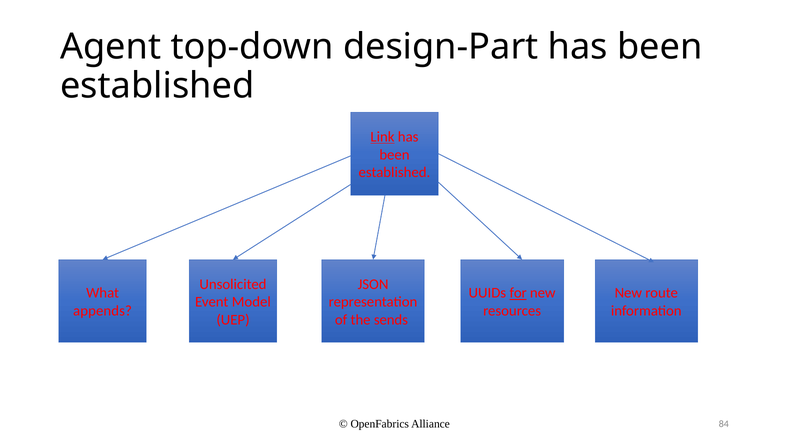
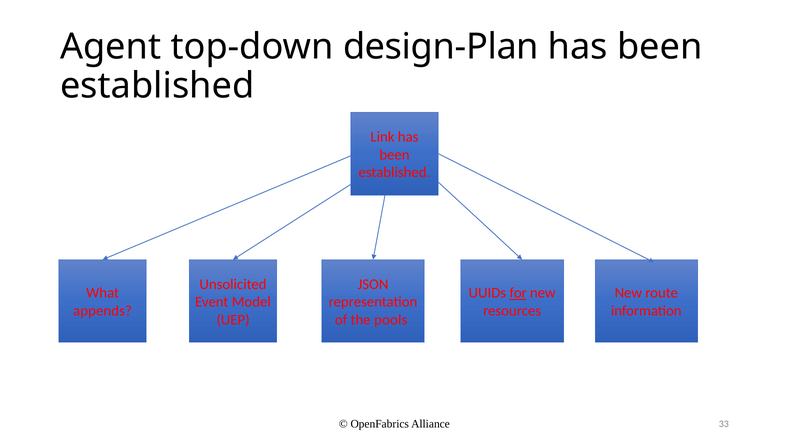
design-Part: design-Part -> design-Plan (441, 47)
Link underline: present -> none (382, 137)
sends: sends -> pools (391, 320)
84: 84 -> 33 (724, 424)
